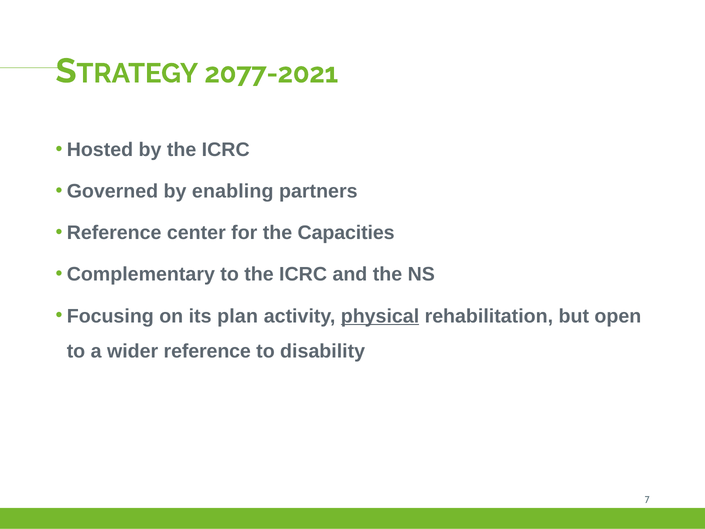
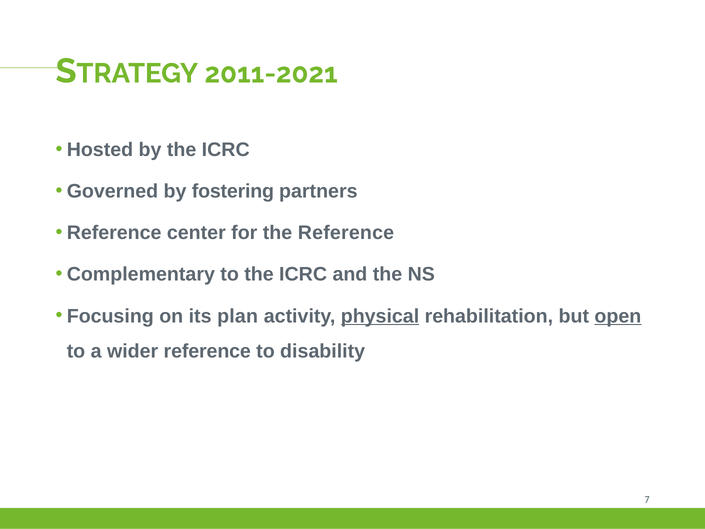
2077-2021: 2077-2021 -> 2011-2021 (271, 73)
enabling: enabling -> fostering (233, 191)
the Capacities: Capacities -> Reference (346, 233)
open underline: none -> present (618, 316)
